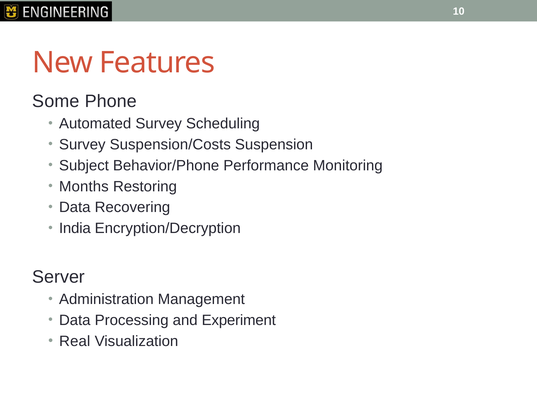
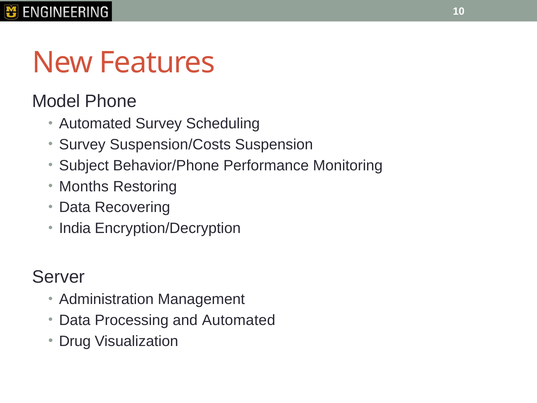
Some: Some -> Model (56, 101)
and Experiment: Experiment -> Automated (239, 320)
Real: Real -> Drug (75, 341)
